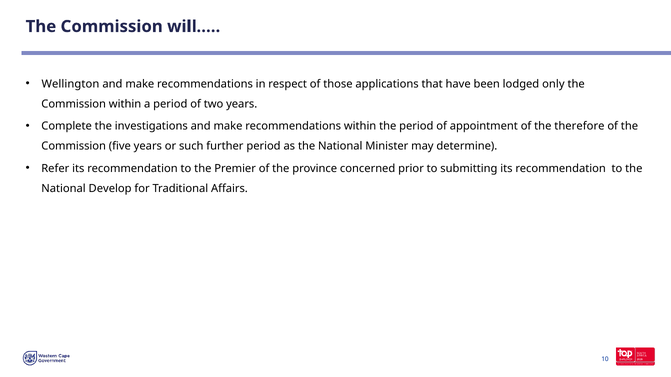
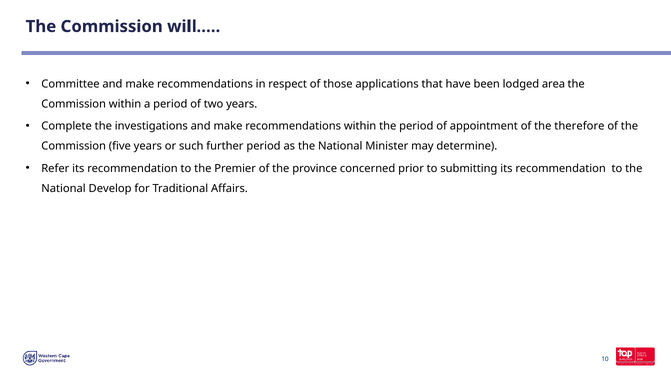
Wellington: Wellington -> Committee (70, 84)
only: only -> area (553, 84)
